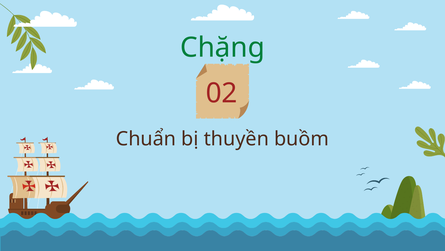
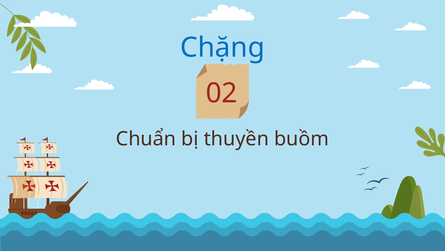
Chặng colour: green -> blue (222, 47)
